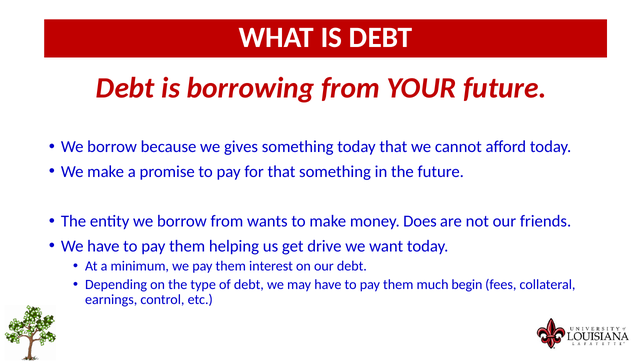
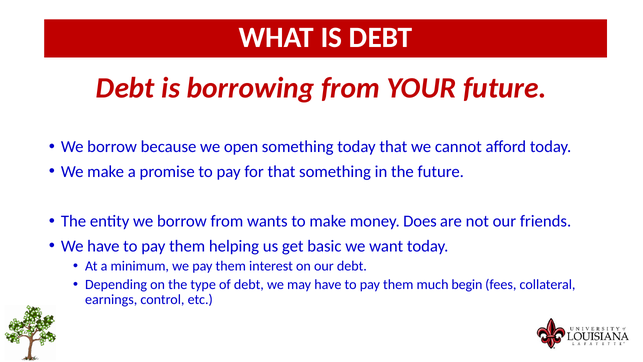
gives: gives -> open (241, 147)
drive: drive -> basic (324, 246)
